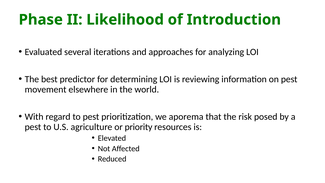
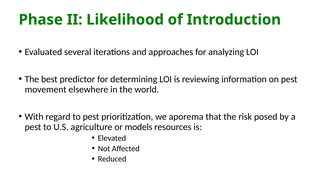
priority: priority -> models (139, 127)
